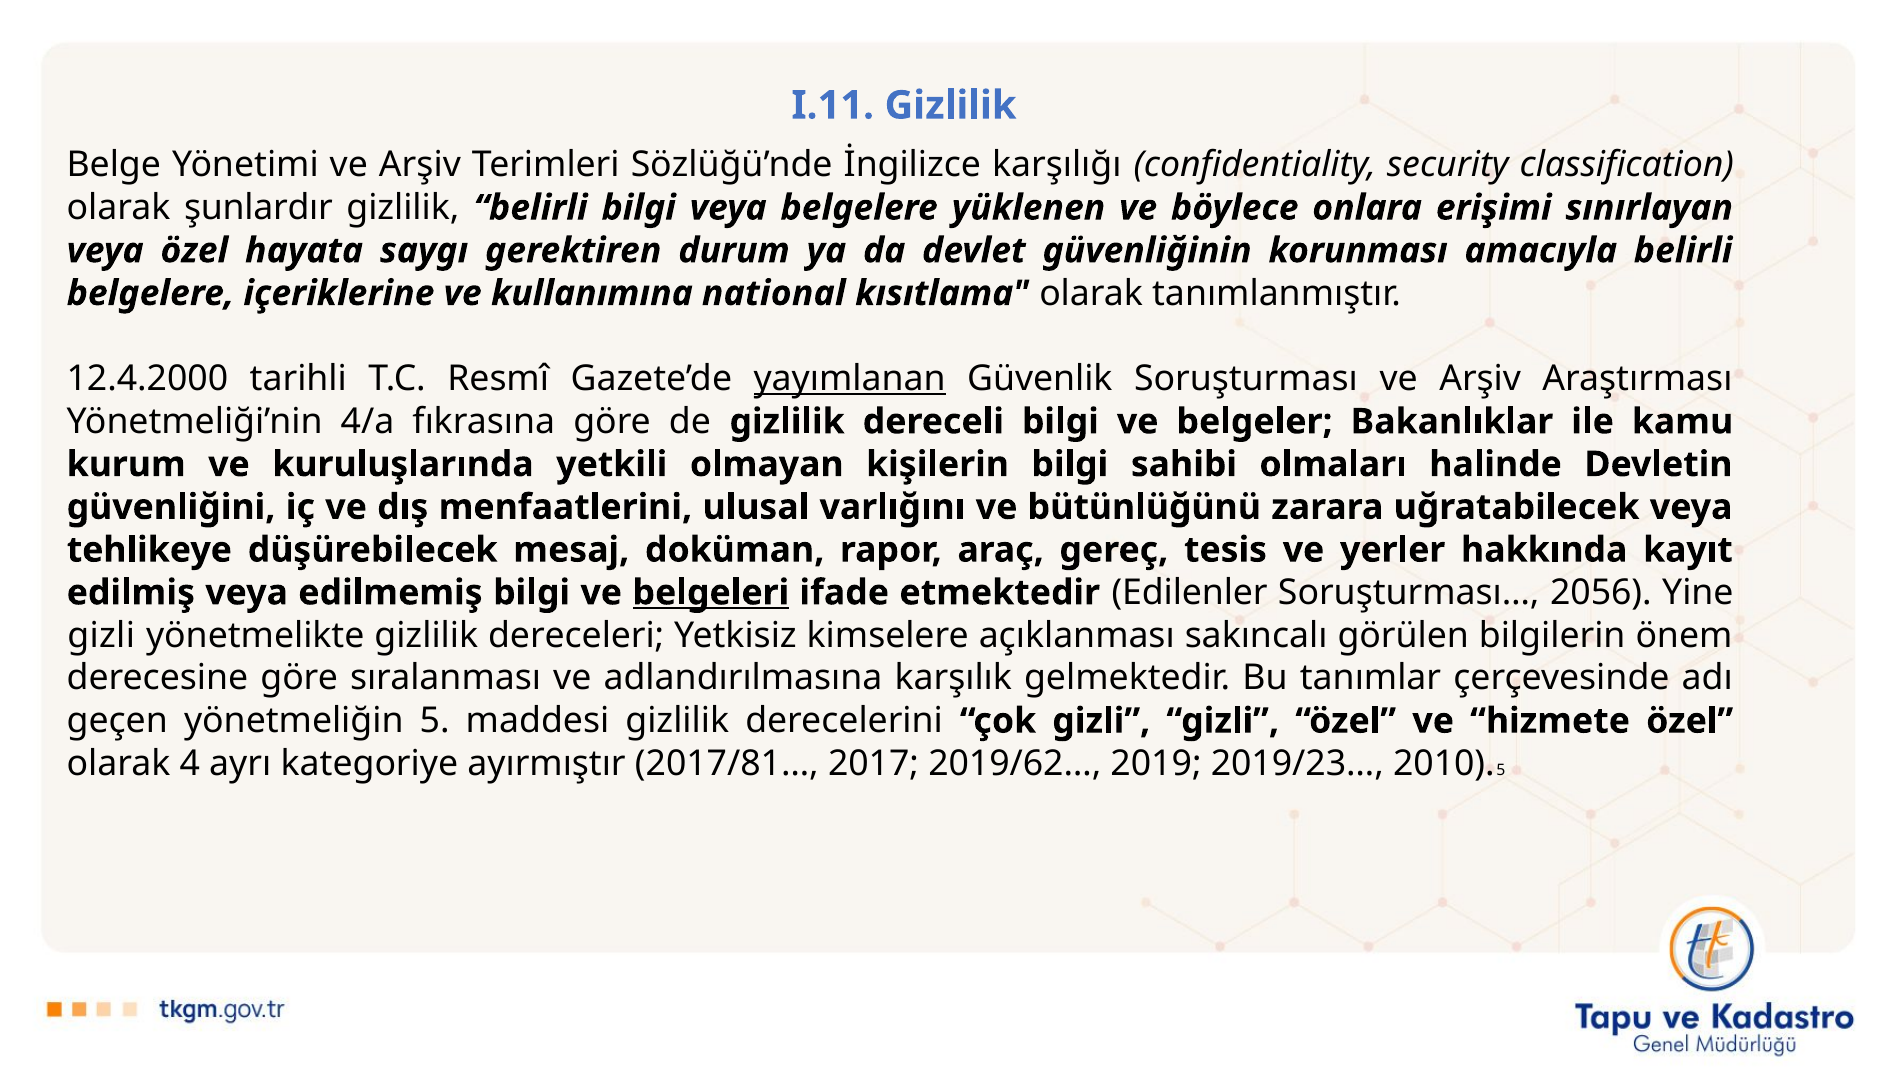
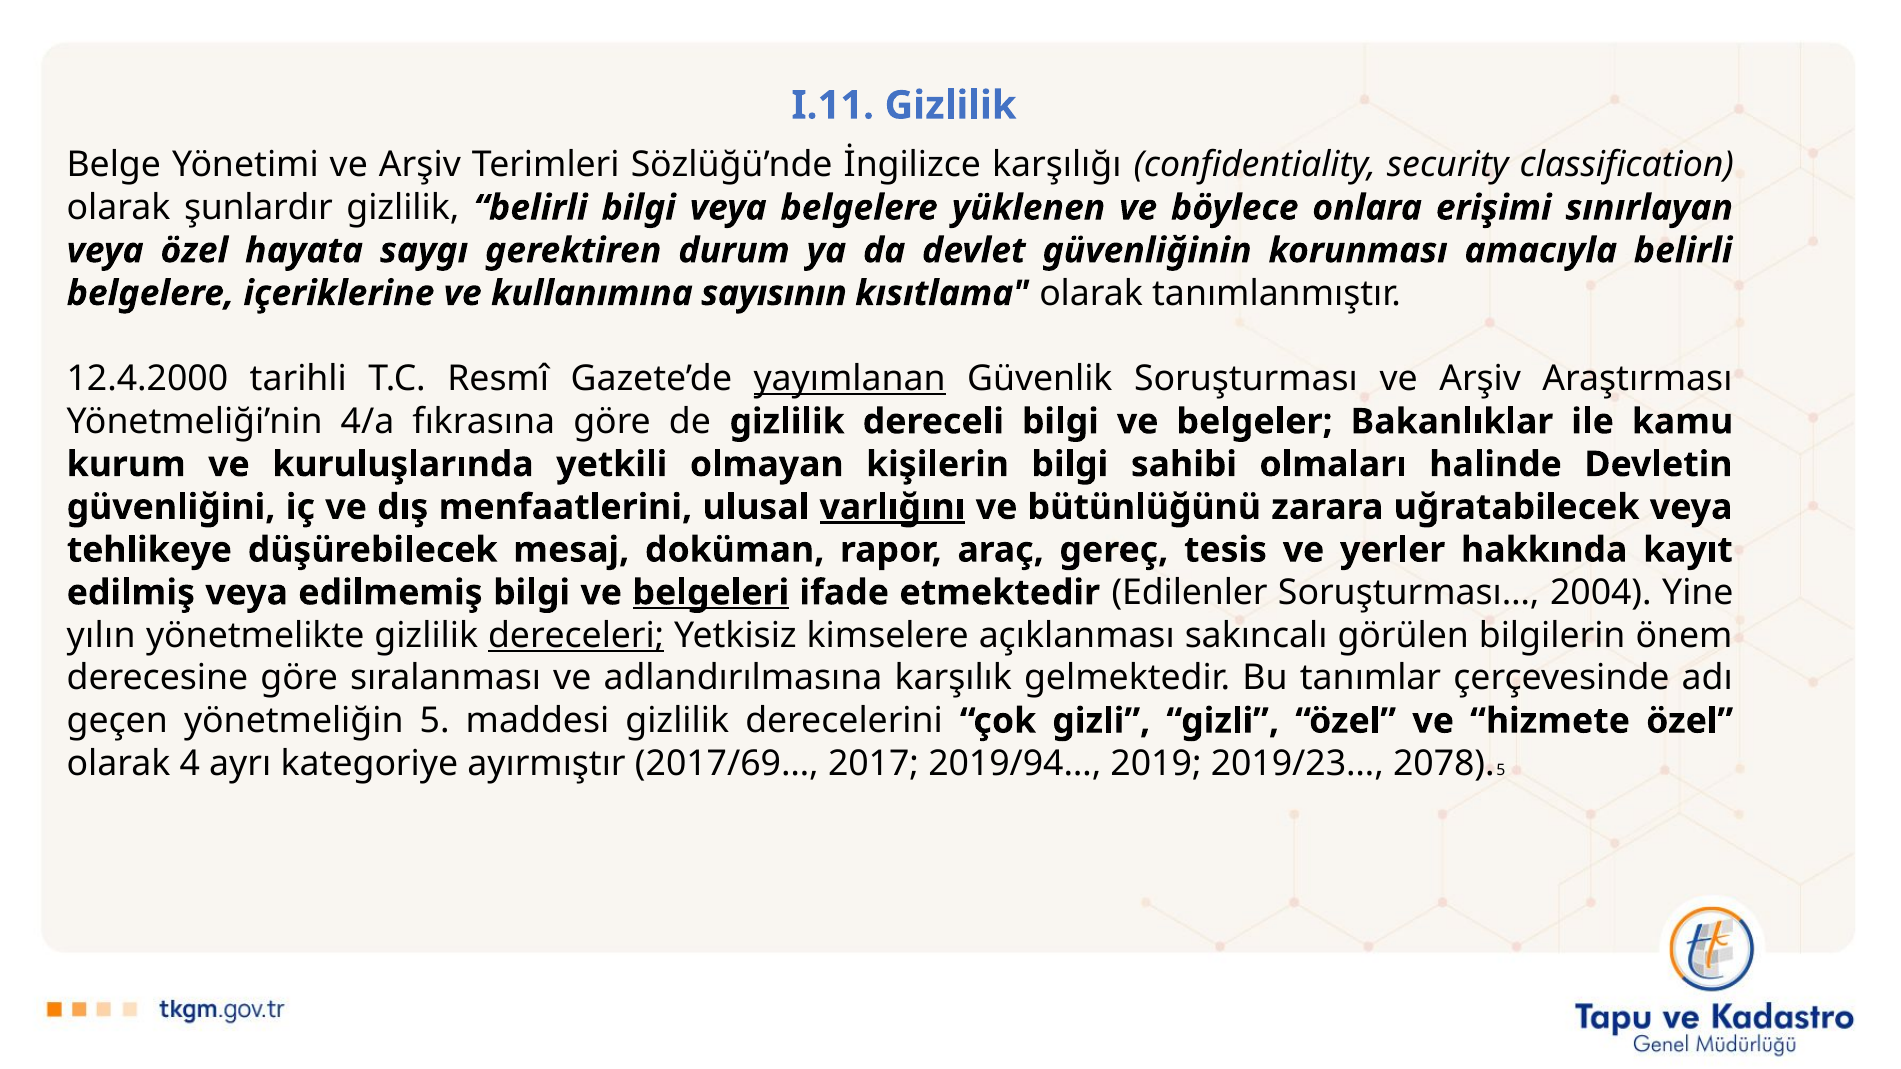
national: national -> sayısının (774, 293)
varlığını underline: none -> present (892, 507)
2056: 2056 -> 2004 (1601, 593)
gizli: gizli -> yılın (101, 636)
dereceleri underline: none -> present (576, 636)
2017/81…: 2017/81… -> 2017/69… (727, 764)
2019/62…: 2019/62… -> 2019/94… (1015, 764)
2010: 2010 -> 2078 (1444, 764)
